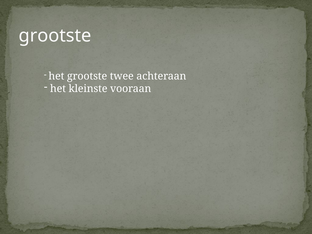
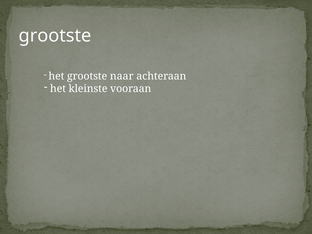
twee: twee -> naar (122, 76)
